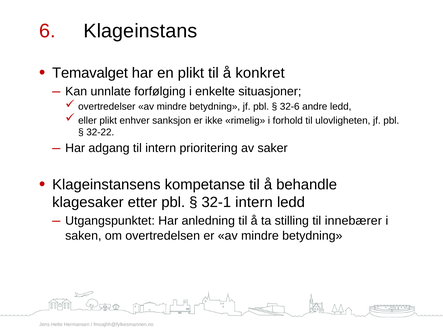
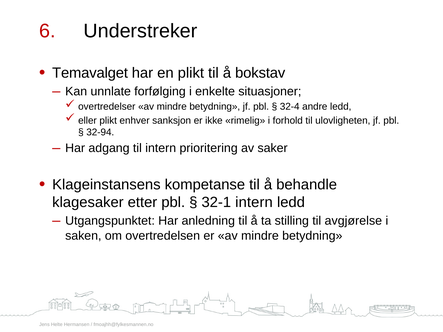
Klageinstans: Klageinstans -> Understreker (140, 31)
konkret: konkret -> bokstav (260, 73)
32-6: 32-6 -> 32-4 (290, 107)
32-22: 32-22 -> 32-94 (100, 132)
innebærer: innebærer -> avgjørelse (353, 221)
